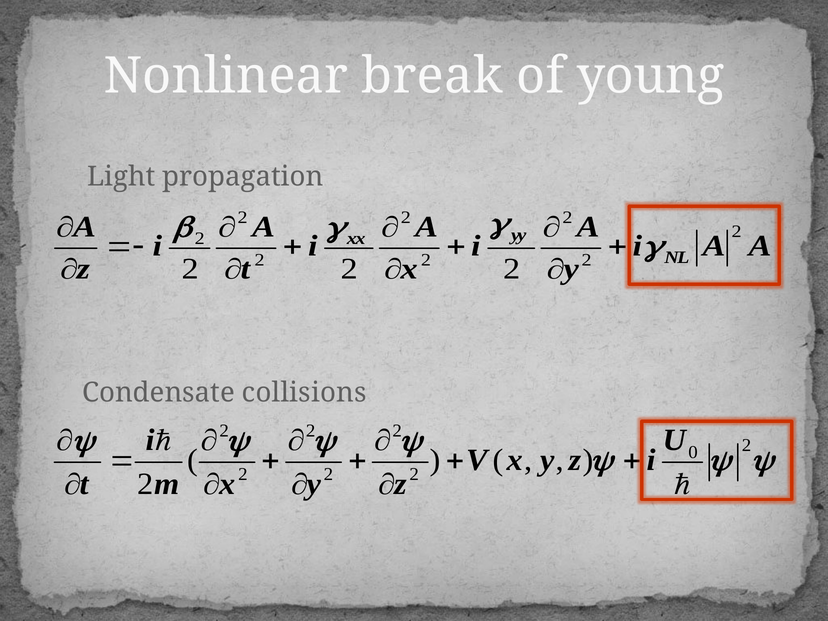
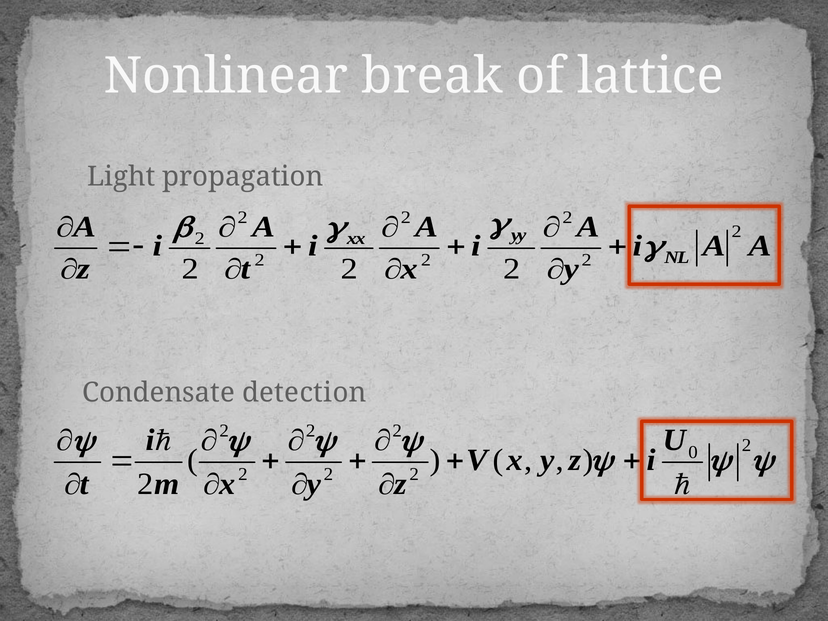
young: young -> lattice (651, 76)
collisions: collisions -> detection (304, 393)
